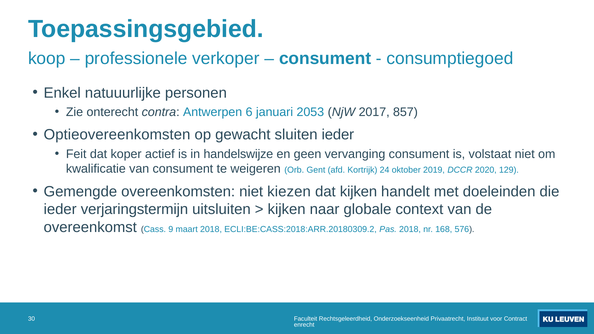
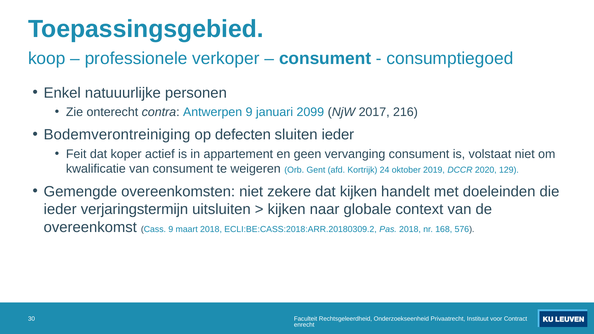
Antwerpen 6: 6 -> 9 (249, 112)
2053: 2053 -> 2099 (310, 112)
857: 857 -> 216 (405, 112)
Optieovereenkomsten: Optieovereenkomsten -> Bodemverontreiniging (117, 135)
gewacht: gewacht -> defecten (243, 135)
handelswijze: handelswijze -> appartement (238, 154)
kiezen: kiezen -> zekere (289, 192)
